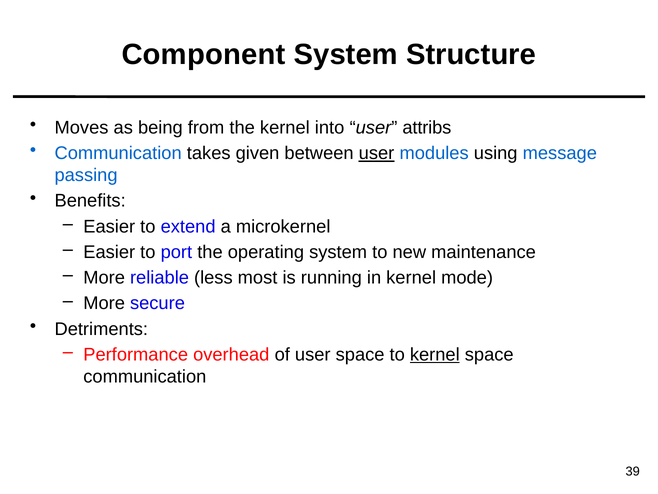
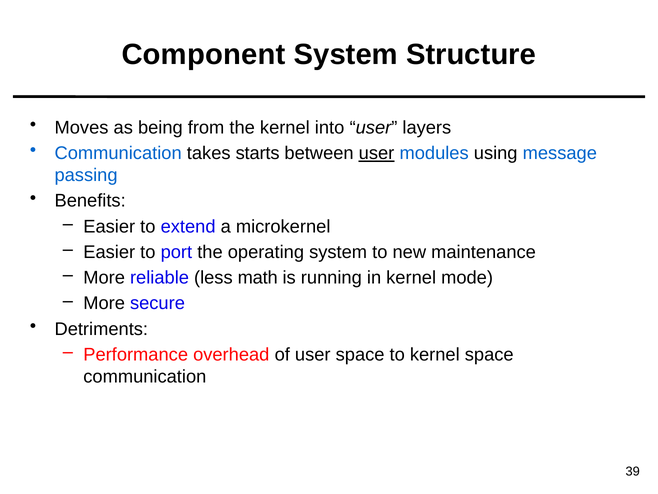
attribs: attribs -> layers (427, 128)
given: given -> starts (258, 153)
most: most -> math (258, 278)
kernel underline: present -> none (435, 354)
